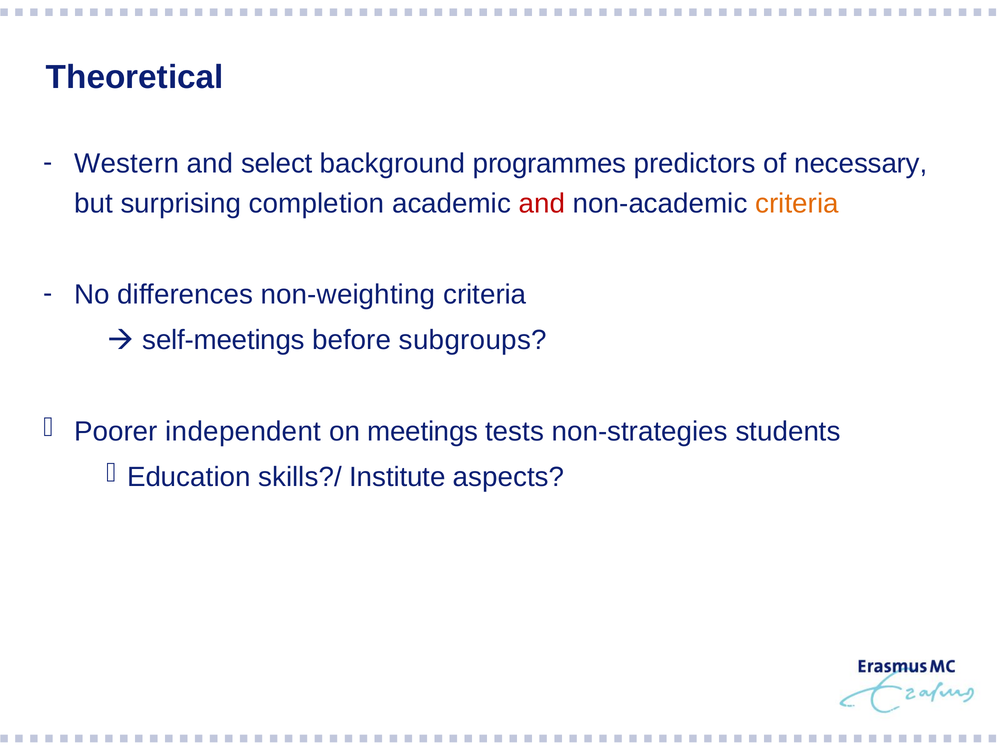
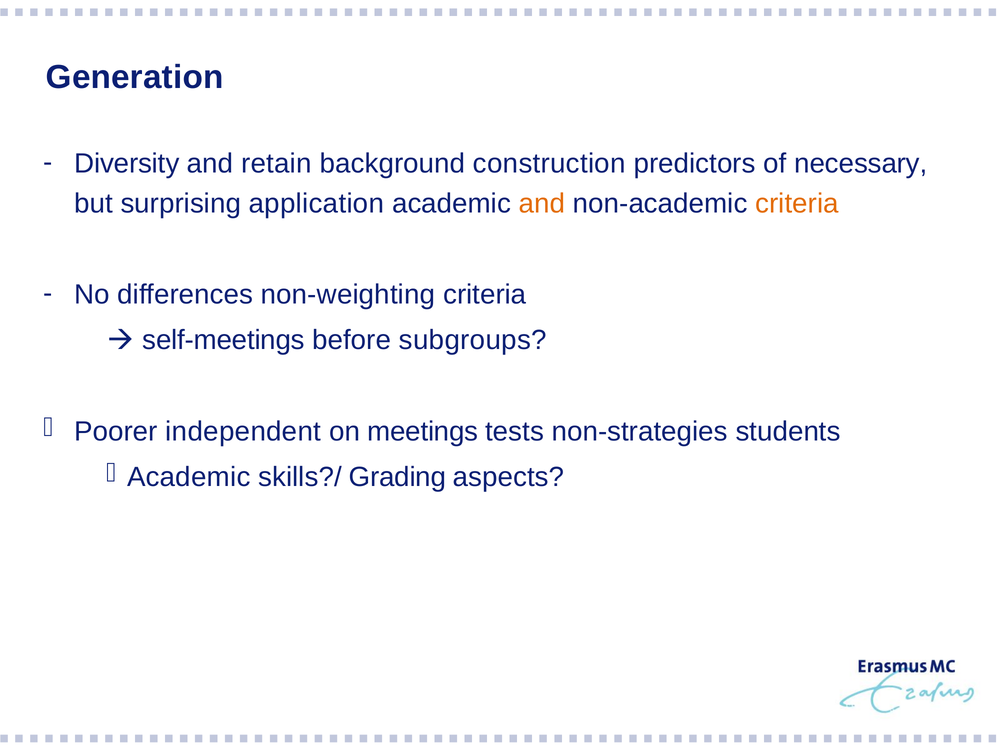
Theoretical: Theoretical -> Generation (135, 77)
Western: Western -> Diversity (127, 164)
select: select -> retain (276, 164)
programmes: programmes -> construction (549, 164)
completion: completion -> application (316, 204)
and colour: red -> orange (542, 204)
Education: Education -> Academic (189, 477)
Institute: Institute -> Grading (398, 477)
